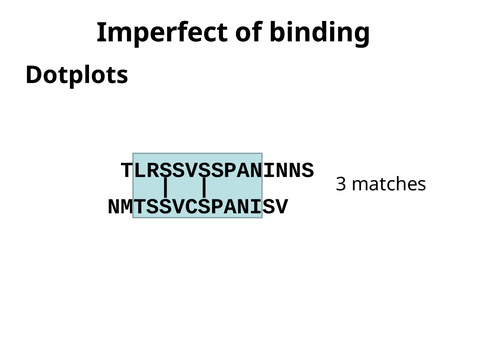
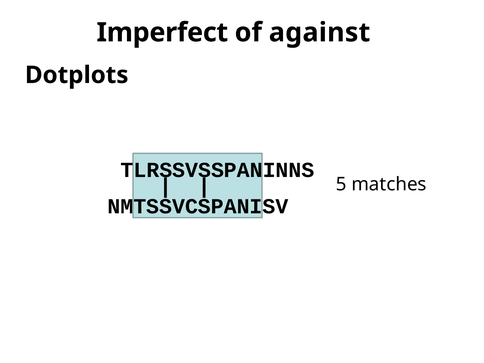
binding: binding -> against (320, 32)
3: 3 -> 5 (341, 184)
